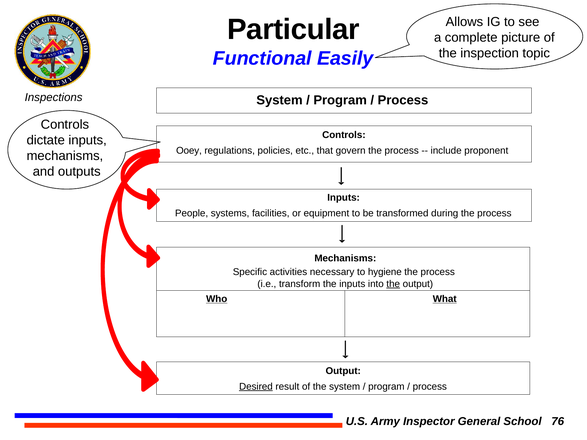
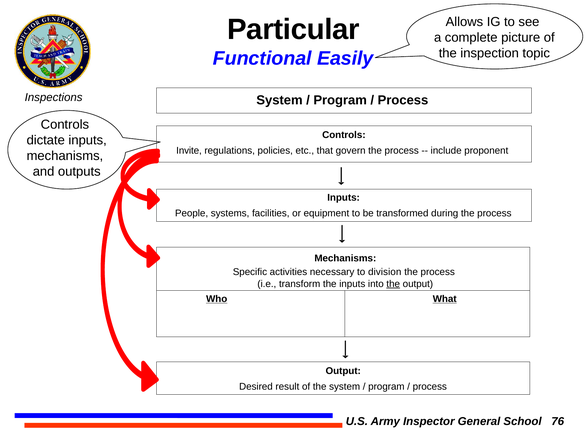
Ooey: Ooey -> Invite (189, 151)
hygiene: hygiene -> division (385, 272)
Desired underline: present -> none (256, 387)
